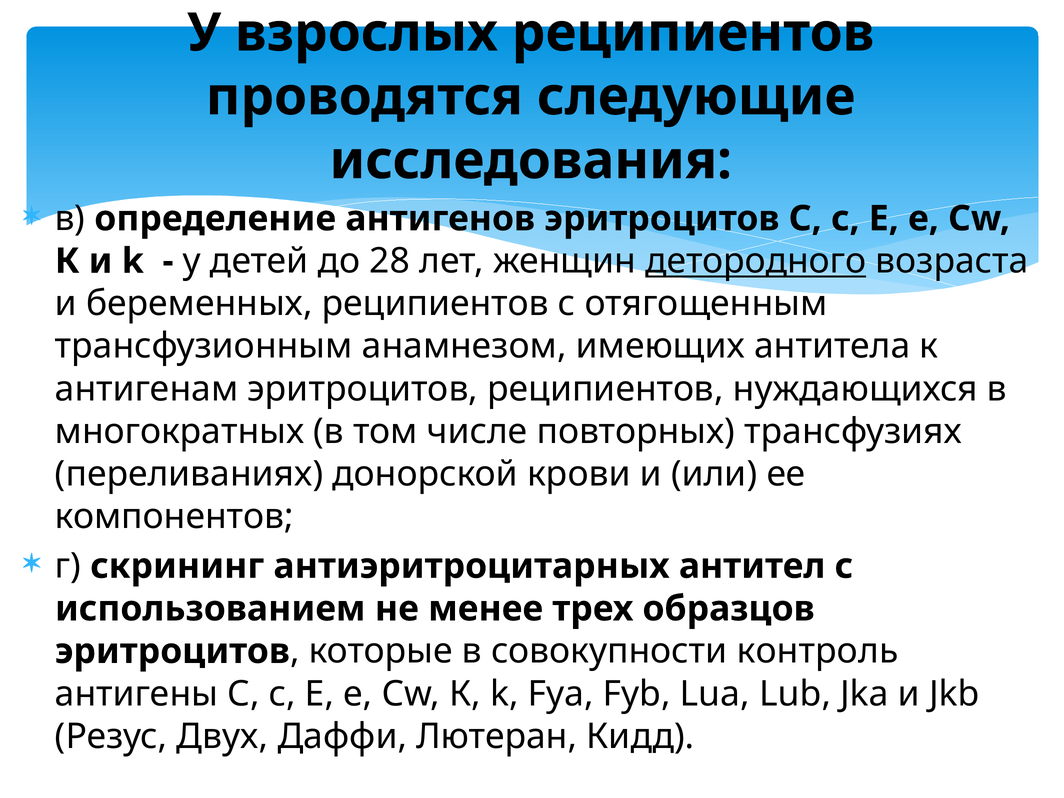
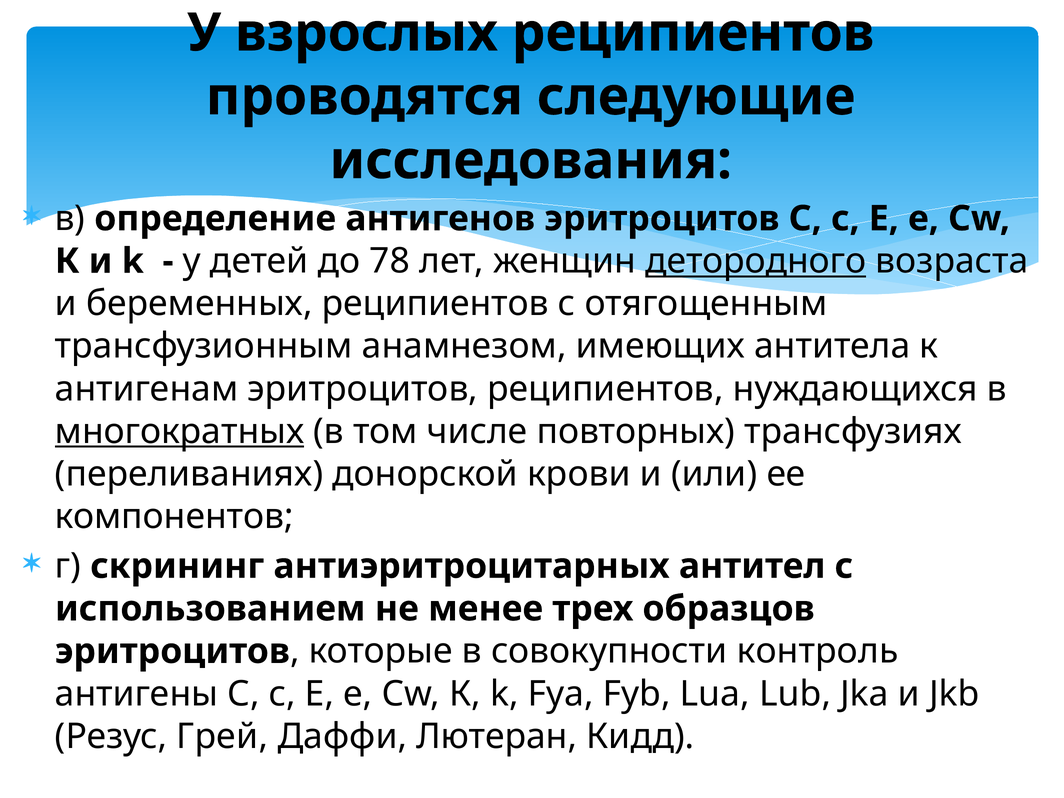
28: 28 -> 78 (390, 261)
многократных underline: none -> present (180, 431)
Двух: Двух -> Грей (222, 736)
